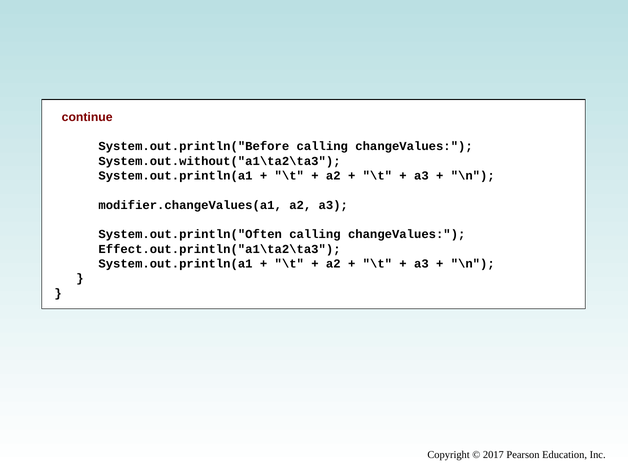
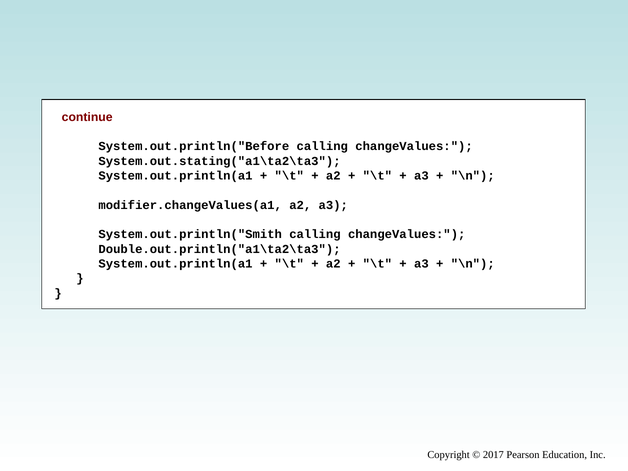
System.out.without("a1\ta2\ta3: System.out.without("a1\ta2\ta3 -> System.out.stating("a1\ta2\ta3 (220, 161)
System.out.println("Often: System.out.println("Often -> System.out.println("Smith (190, 234)
Effect.out.println("a1\ta2\ta3: Effect.out.println("a1\ta2\ta3 -> Double.out.println("a1\ta2\ta3 (220, 249)
